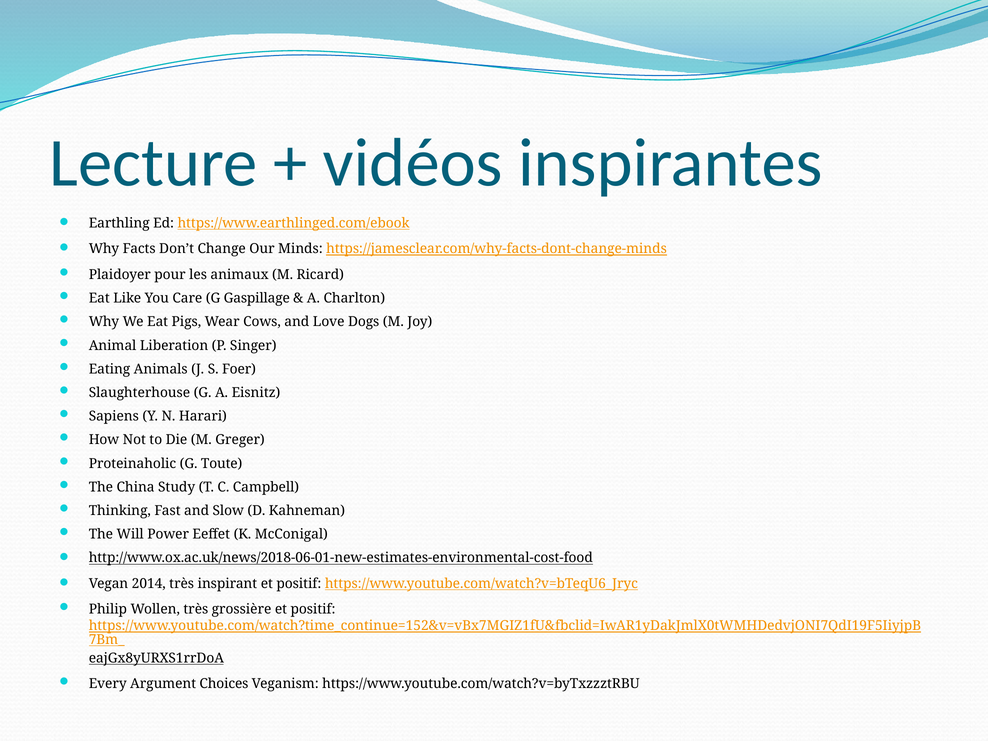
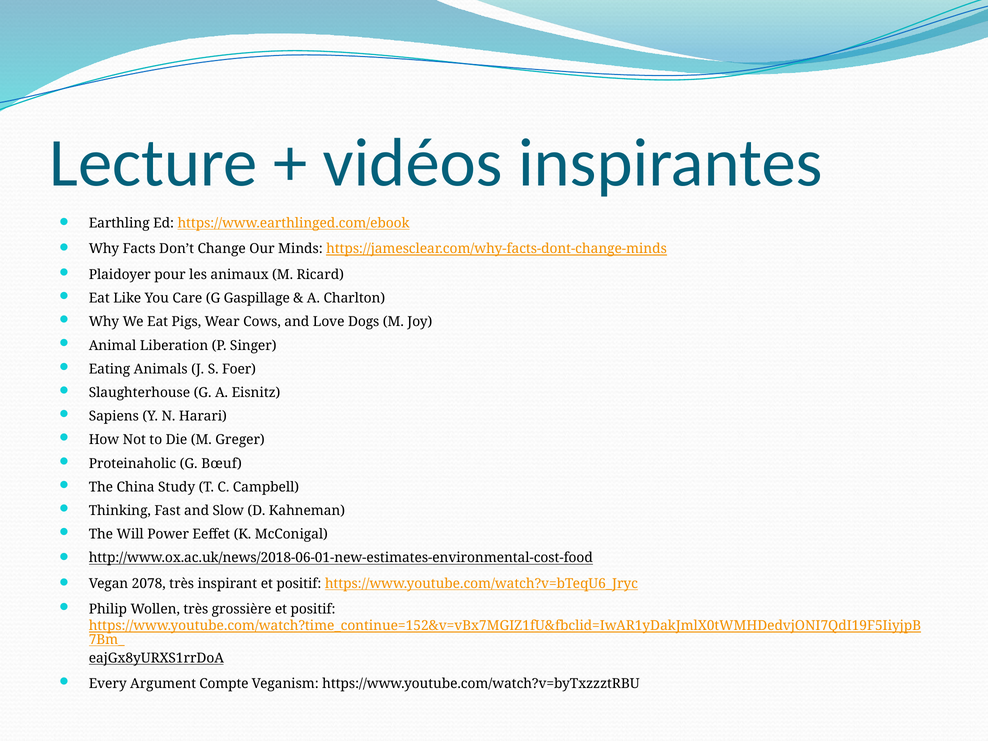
Toute: Toute -> Bœuf (222, 464)
2014: 2014 -> 2078 (149, 584)
Choices: Choices -> Compte (224, 684)
